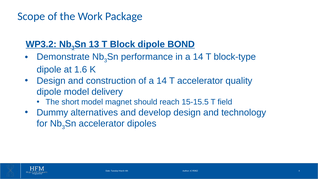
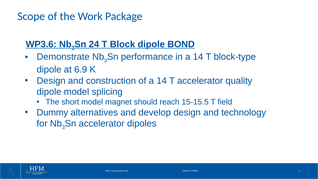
WP3.2: WP3.2 -> WP3.6 (41, 44)
13: 13 -> 24 (94, 44)
1.6: 1.6 -> 6.9 (81, 70)
delivery: delivery -> splicing (107, 92)
